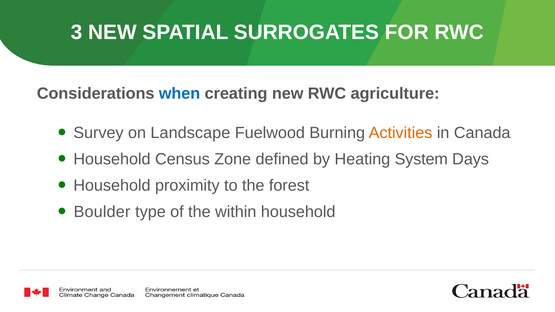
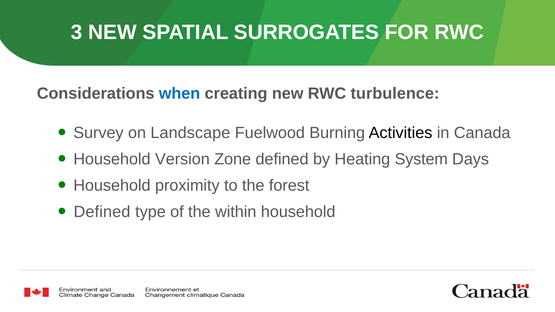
agriculture: agriculture -> turbulence (395, 94)
Activities colour: orange -> black (401, 133)
Census: Census -> Version (182, 159)
Boulder: Boulder -> Defined (102, 212)
